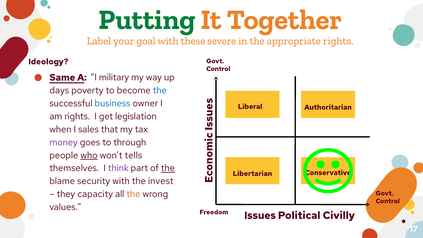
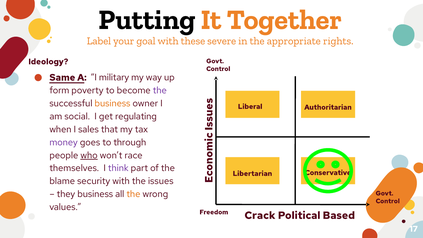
Putting colour: green -> black (147, 20)
days: days -> form (59, 90)
the colour: blue -> purple (160, 90)
business colour: blue -> orange (112, 103)
am rights: rights -> social (77, 116)
legislation: legislation -> regulating (136, 116)
tells: tells -> race (134, 155)
the underline: present -> none (168, 168)
invest: invest -> issues (161, 181)
they capacity: capacity -> business (95, 194)
Issues: Issues -> Crack (260, 215)
Civilly: Civilly -> Based (339, 215)
